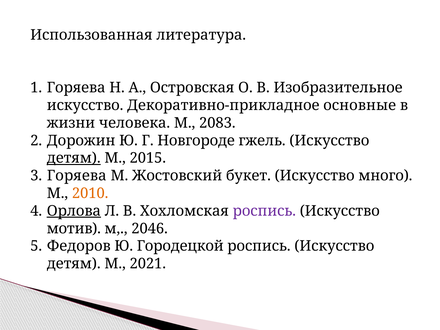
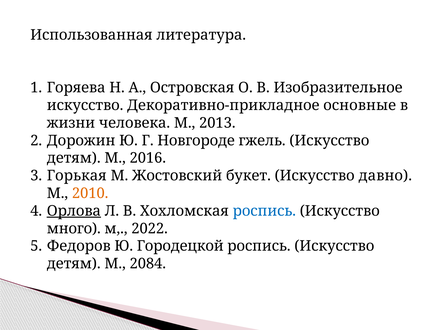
2083: 2083 -> 2013 (217, 123)
детям underline: present -> none (74, 158)
2015: 2015 -> 2016 (148, 158)
Горяева: Горяева -> Горькая (77, 176)
много: много -> давно (385, 176)
роспись colour: purple -> blue (264, 211)
мотив: мотив -> много (74, 229)
2046: 2046 -> 2022 (150, 229)
2021: 2021 -> 2084 (148, 264)
